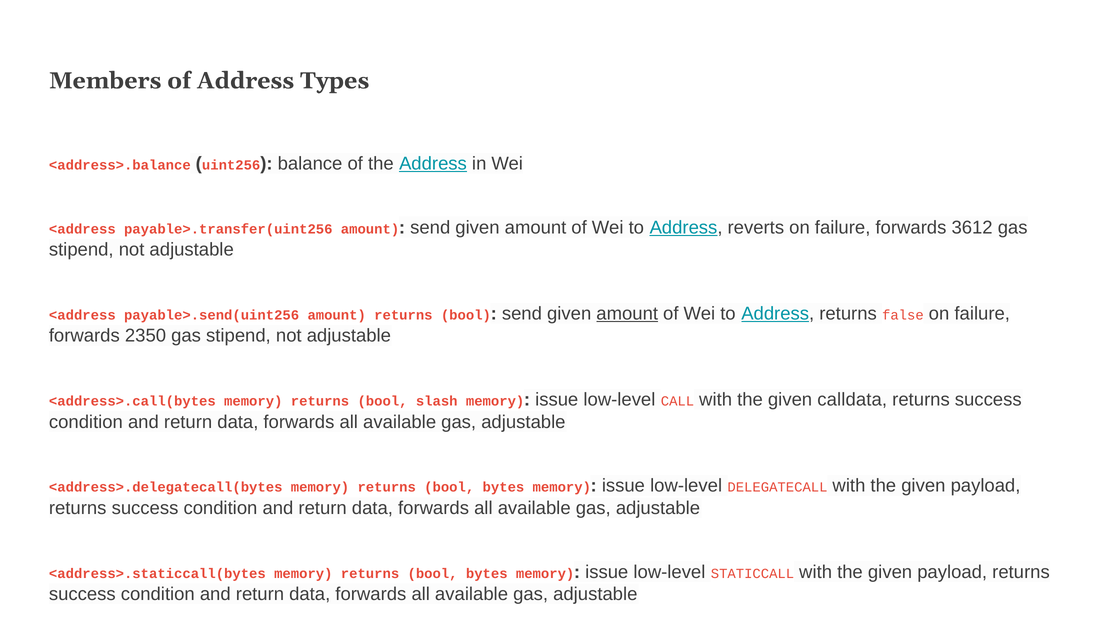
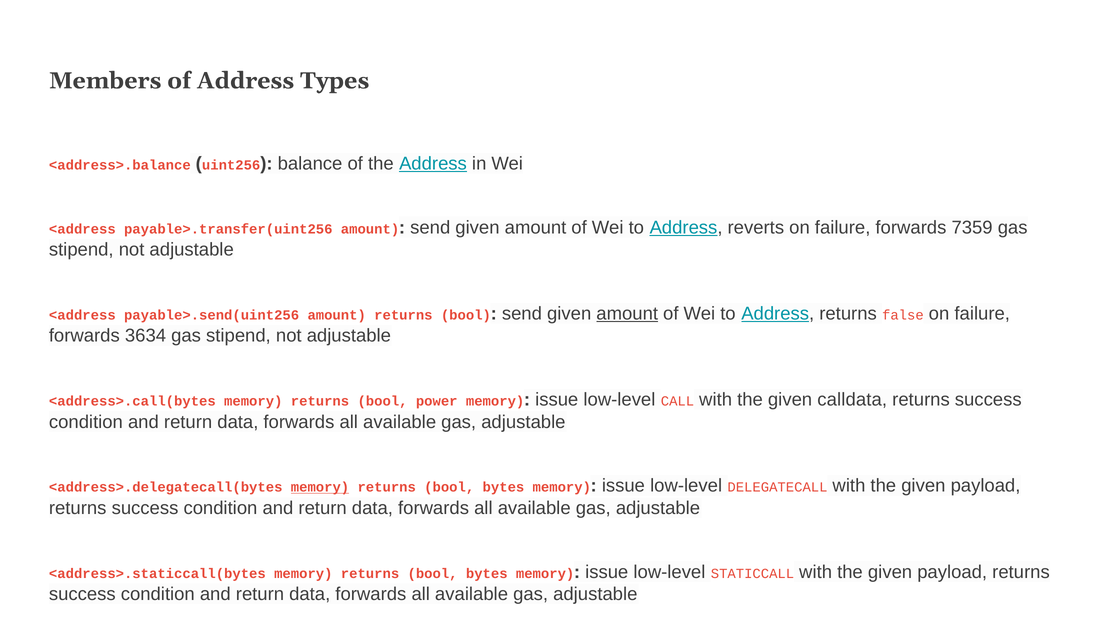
3612: 3612 -> 7359 (972, 227)
2350: 2350 -> 3634 (146, 336)
slash: slash -> power (437, 401)
memory underline: none -> present (320, 487)
